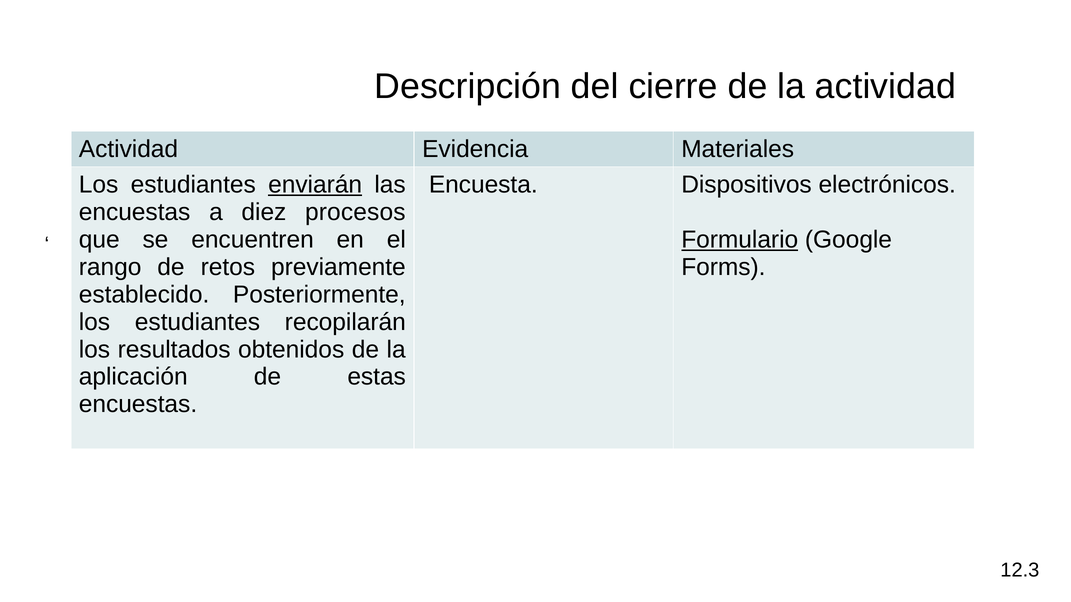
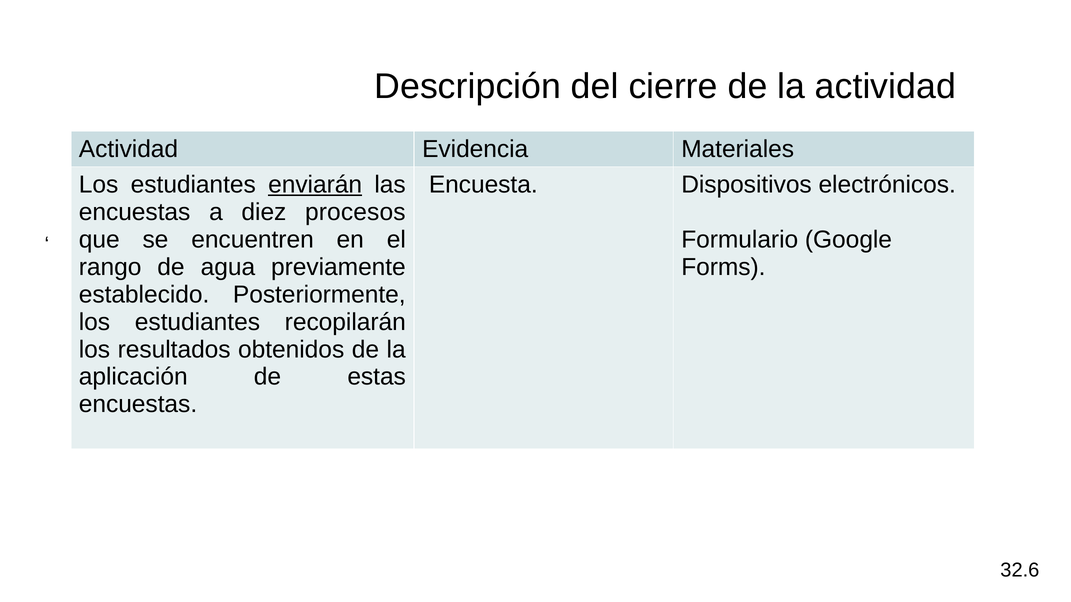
Formulario underline: present -> none (740, 240)
retos: retos -> agua (228, 267)
12.3: 12.3 -> 32.6 (1020, 571)
